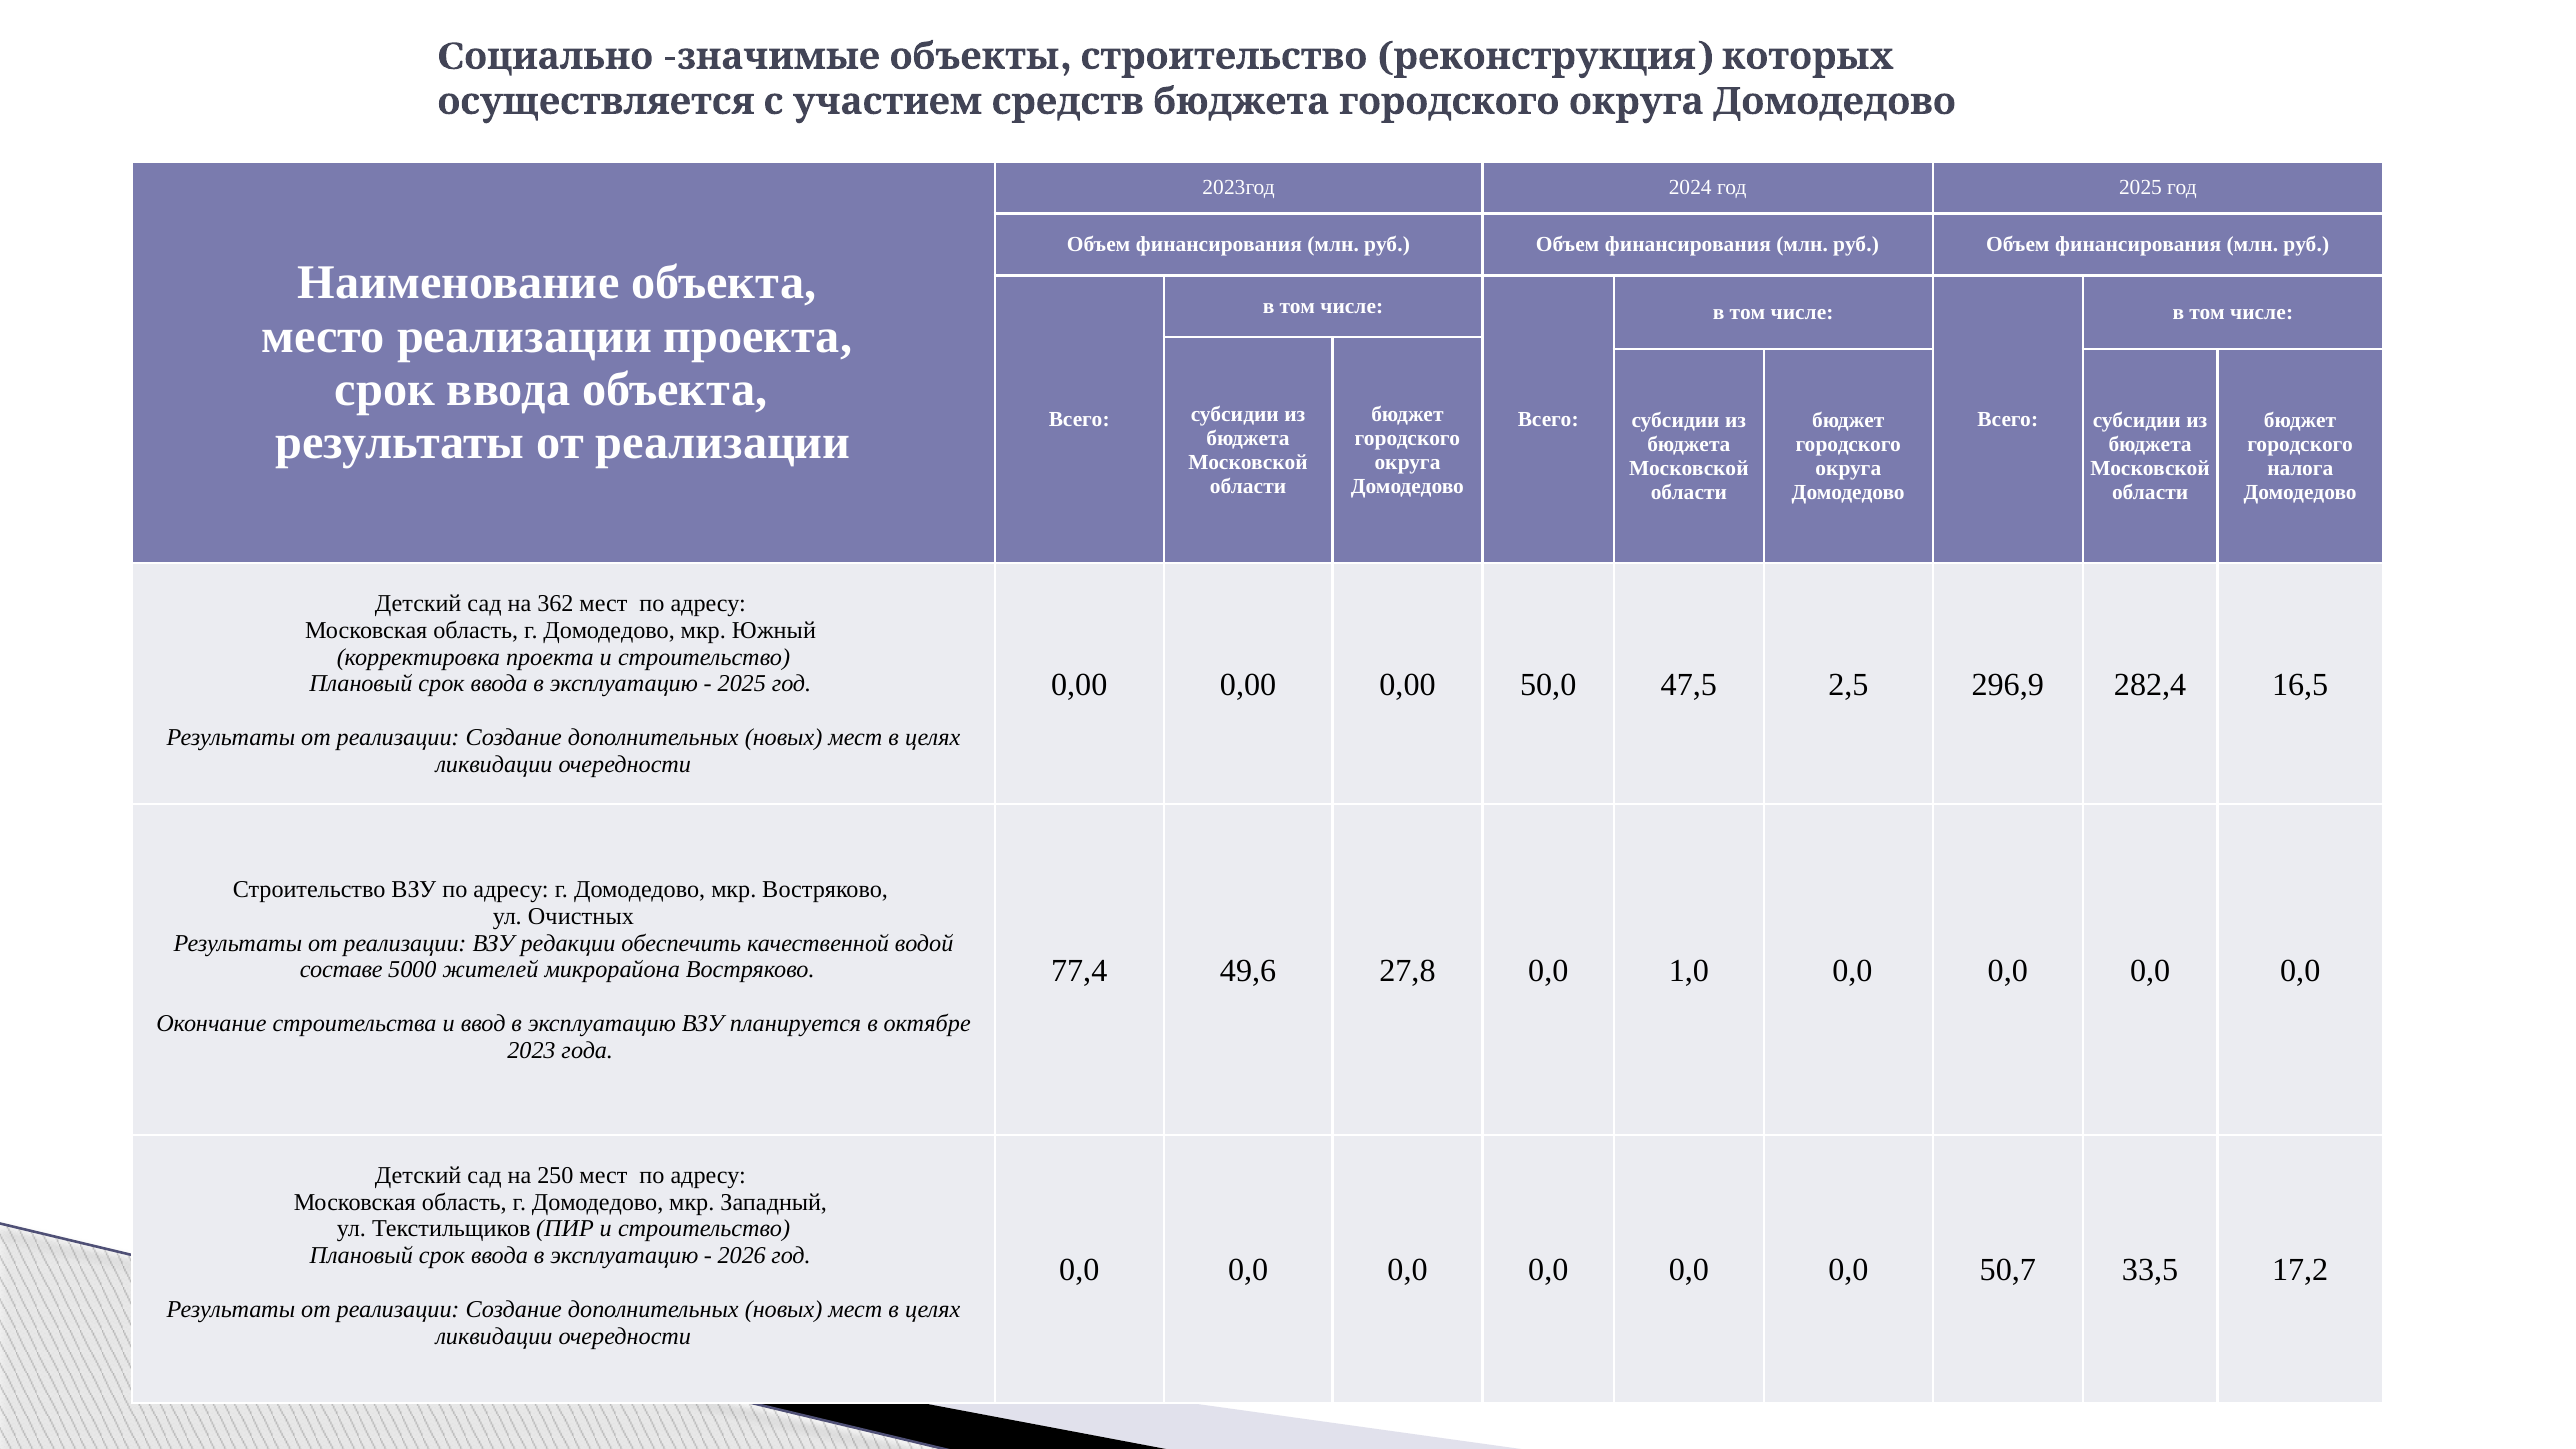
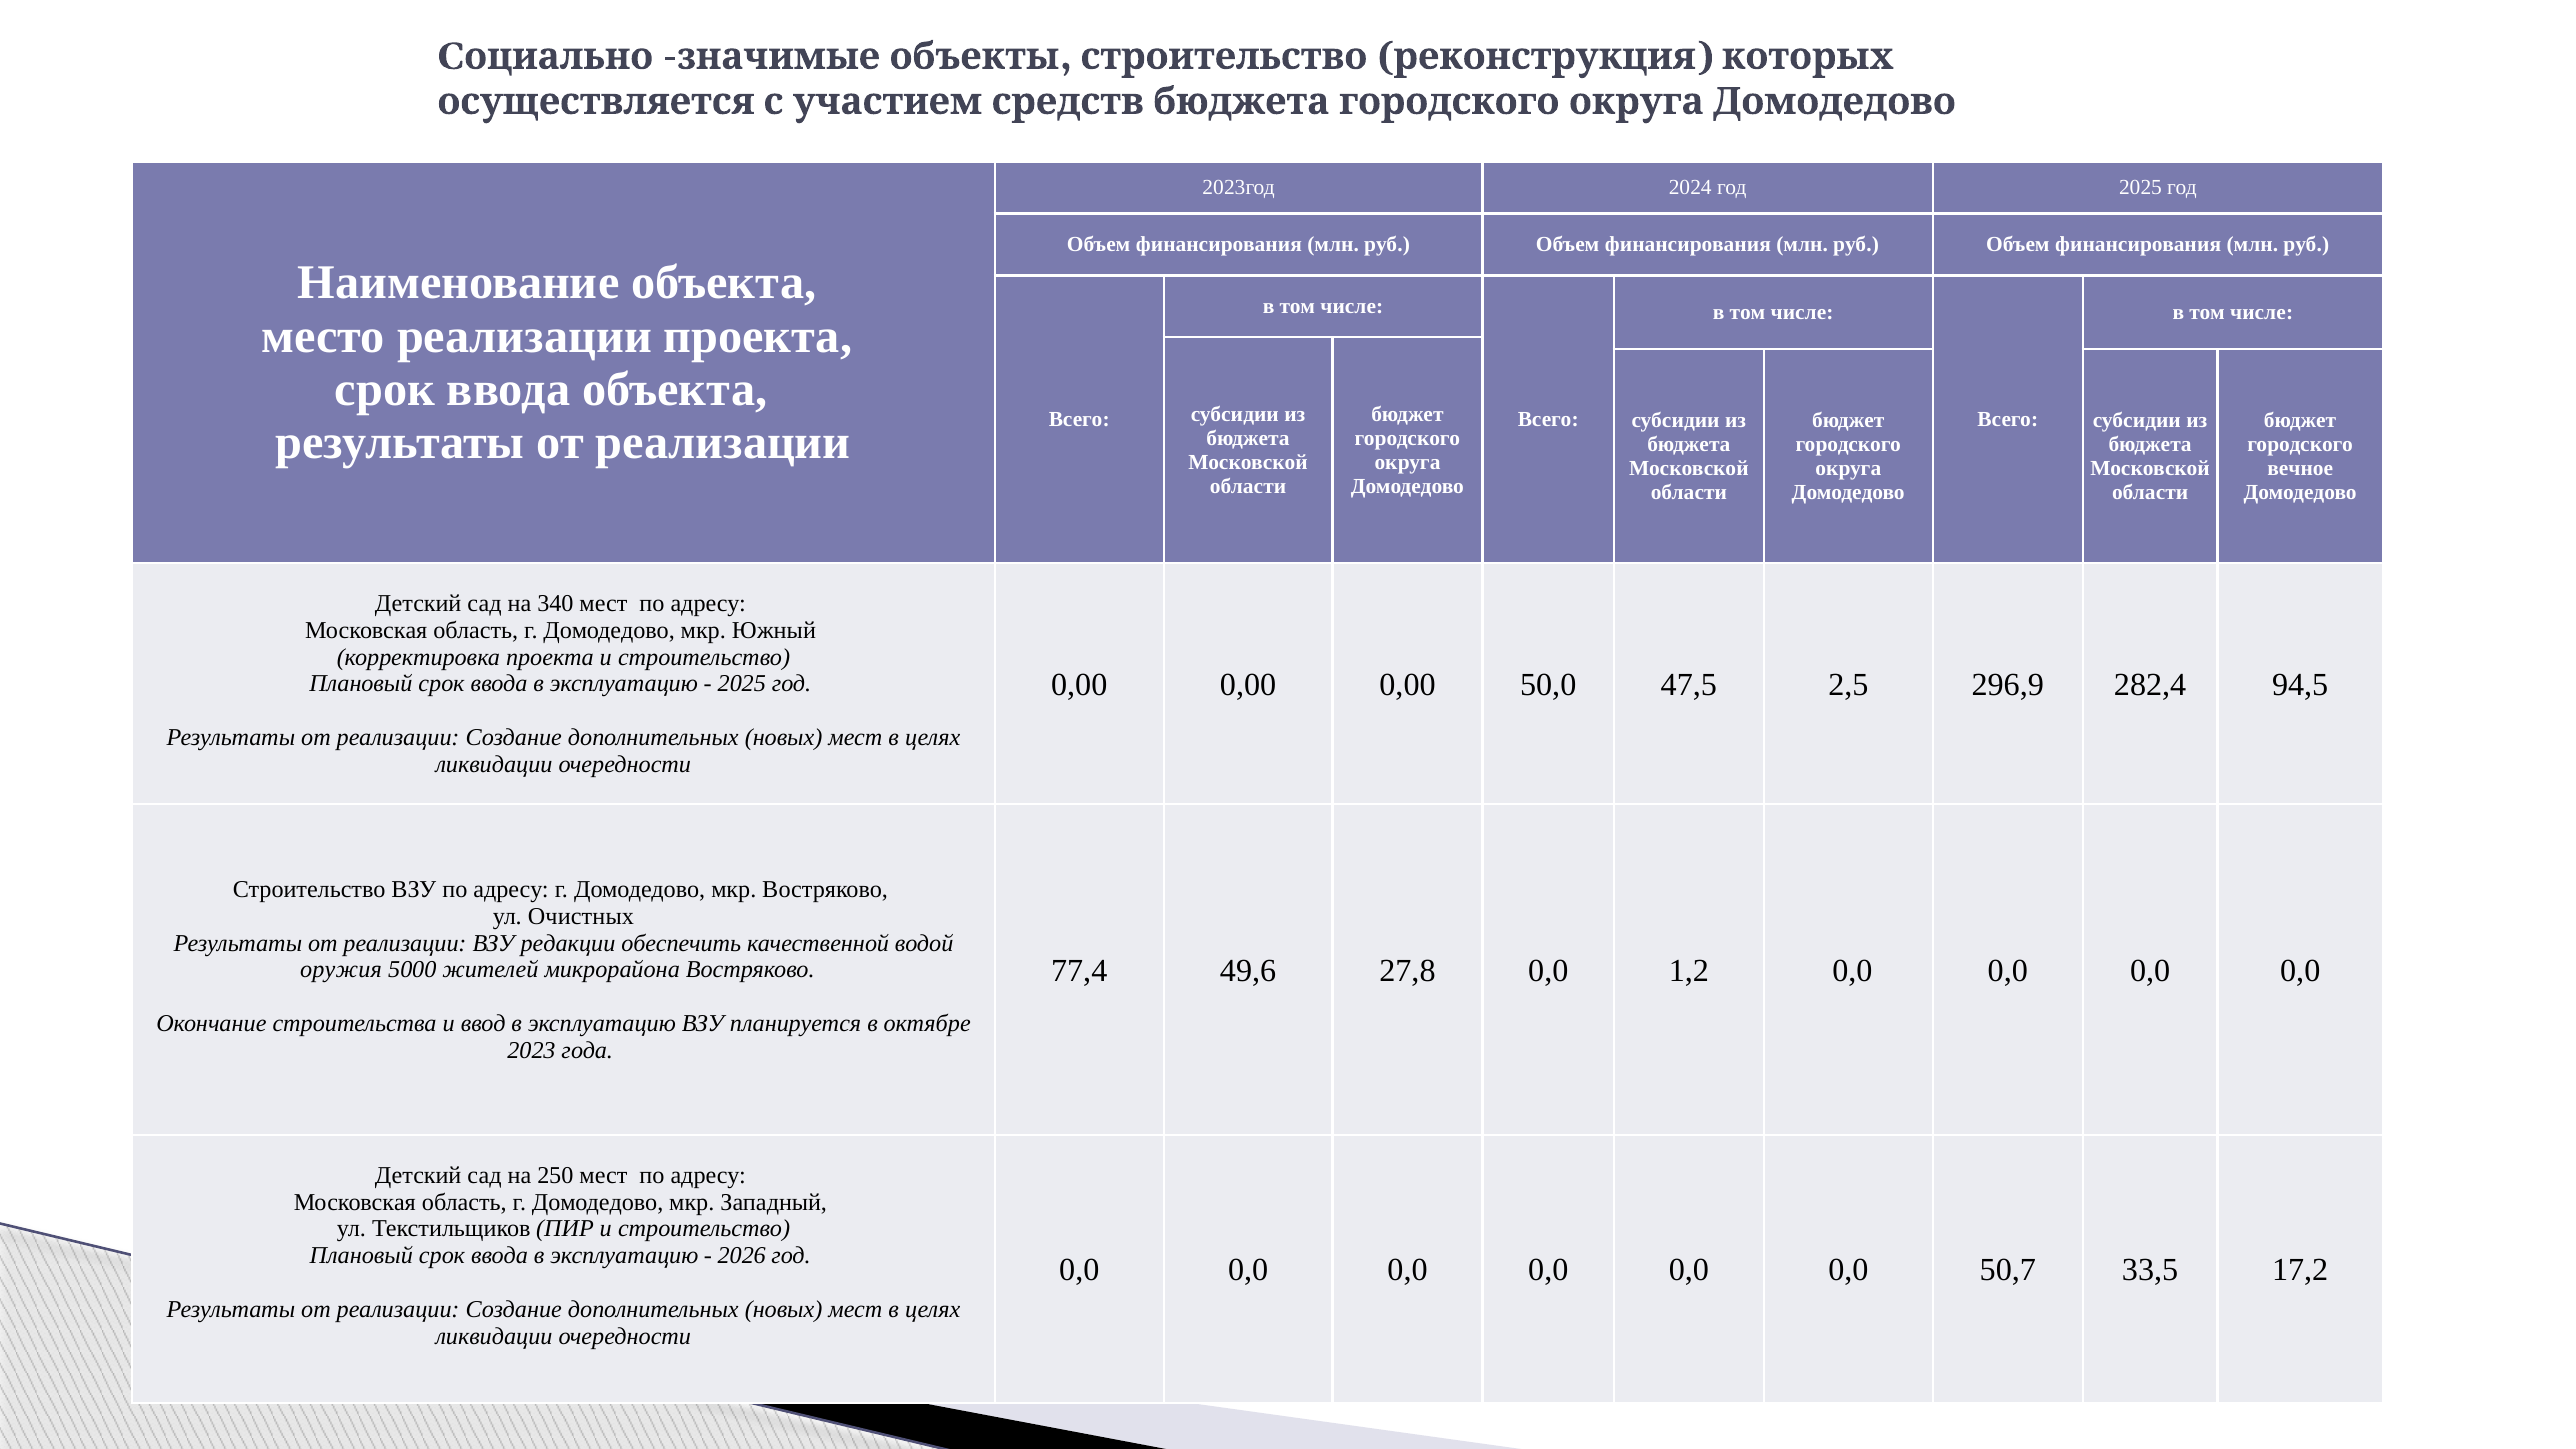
налога: налога -> вечное (2300, 468)
362: 362 -> 340 (555, 604)
16,5: 16,5 -> 94,5 (2300, 685)
1,0: 1,0 -> 1,2 (1689, 971)
составе: составе -> оружия (341, 970)
